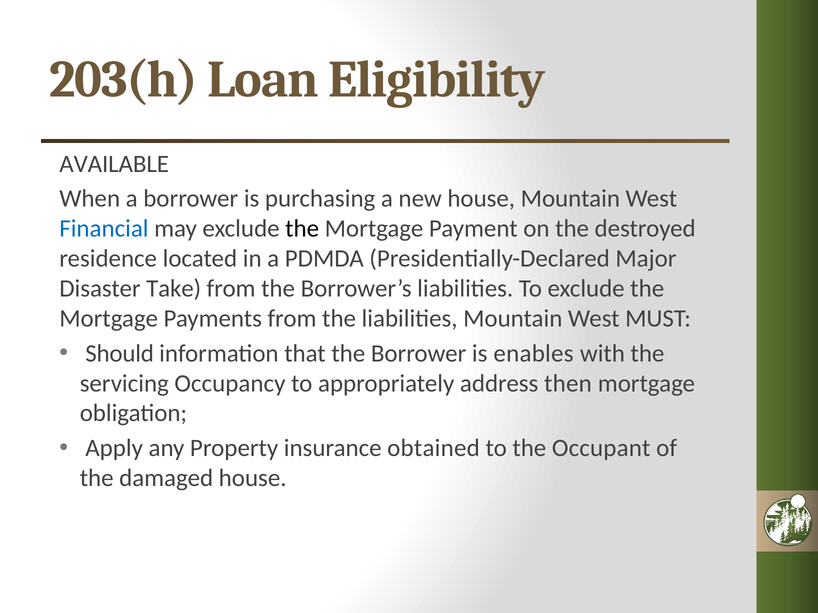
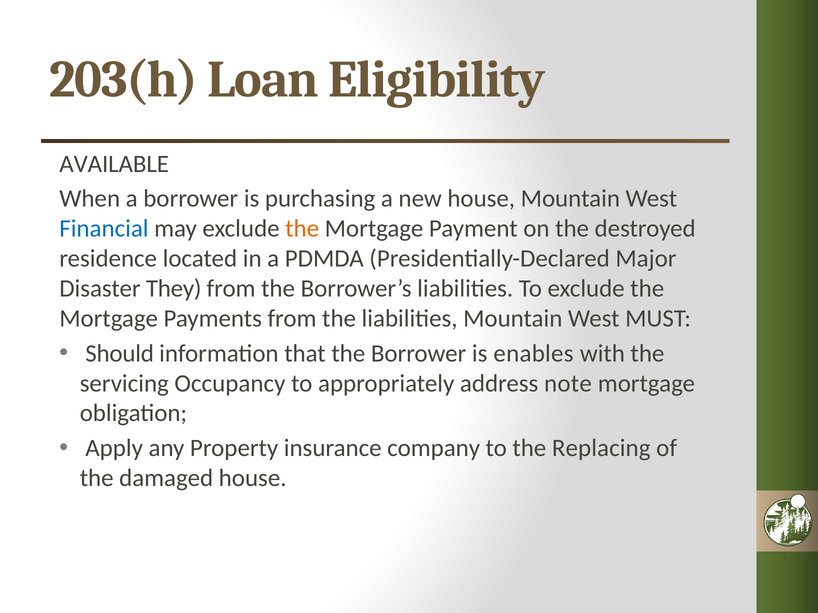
the colour: black -> orange (302, 229)
Take: Take -> They (174, 289)
then: then -> note (568, 384)
obtained: obtained -> company (434, 448)
Occupant: Occupant -> Replacing (601, 448)
